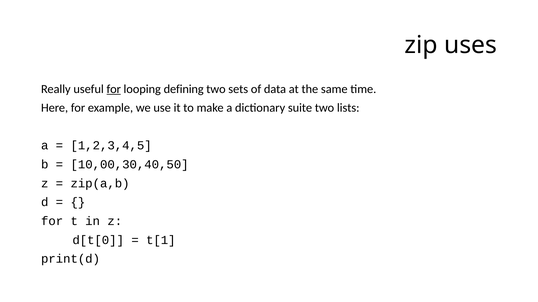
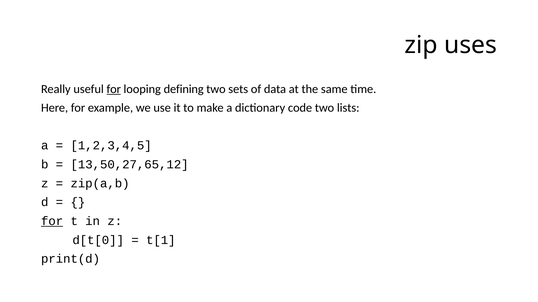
suite: suite -> code (300, 108)
10,00,30,40,50: 10,00,30,40,50 -> 13,50,27,65,12 (130, 165)
for underline: none -> present (52, 222)
